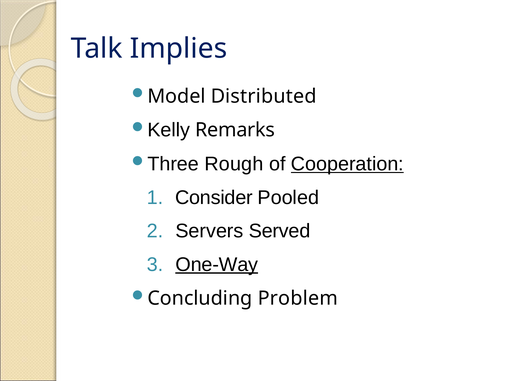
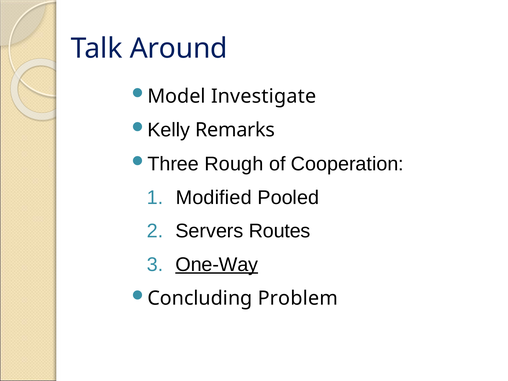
Implies: Implies -> Around (179, 48)
Distributed: Distributed -> Investigate (264, 96)
Cooperation underline: present -> none (347, 164)
Consider: Consider -> Modified (214, 197)
Served: Served -> Routes (280, 231)
